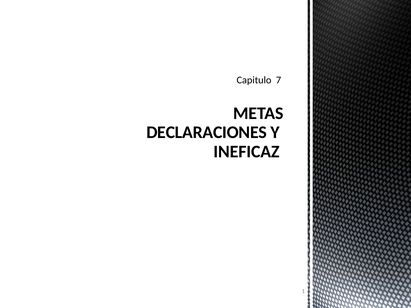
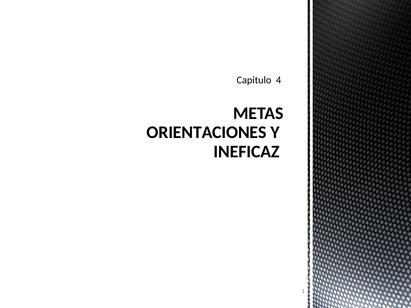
7: 7 -> 4 (279, 80)
DECLARACIONES: DECLARACIONES -> ORIENTACIONES (207, 133)
